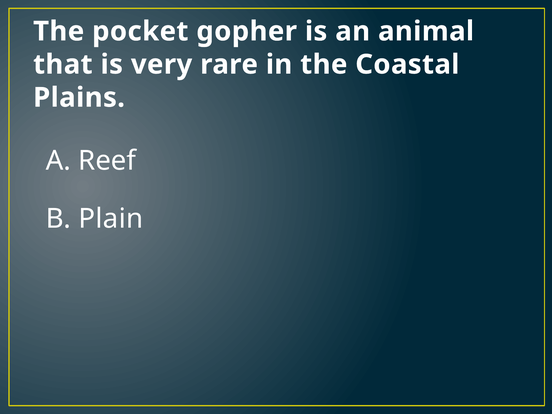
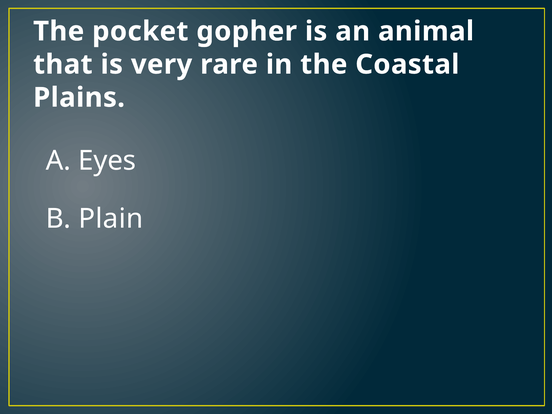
Reef: Reef -> Eyes (107, 161)
